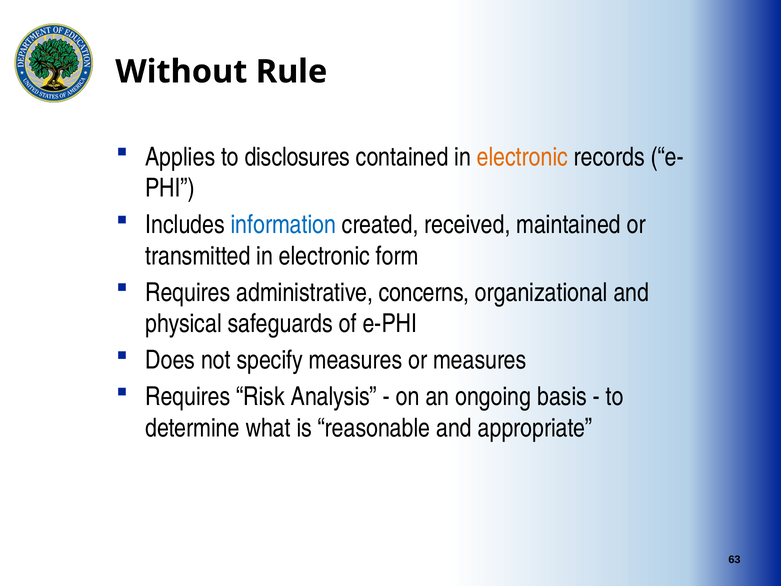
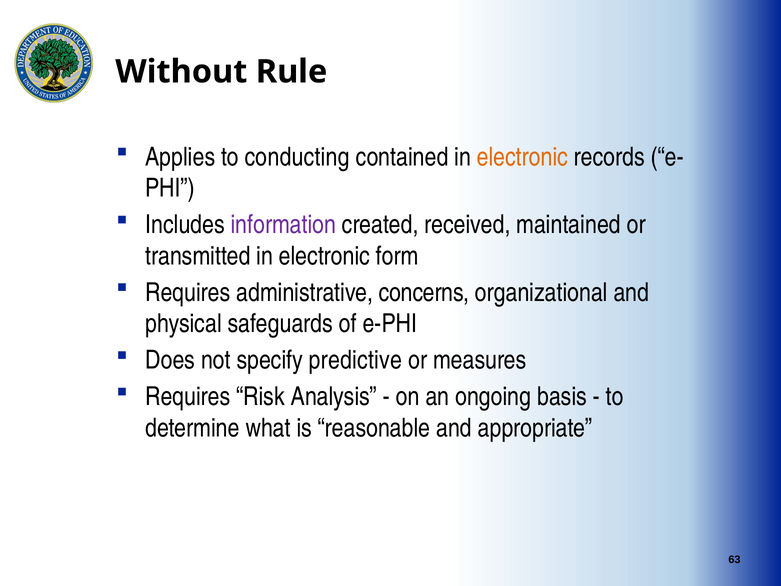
disclosures: disclosures -> conducting (297, 157)
information colour: blue -> purple (283, 225)
specify measures: measures -> predictive (356, 360)
